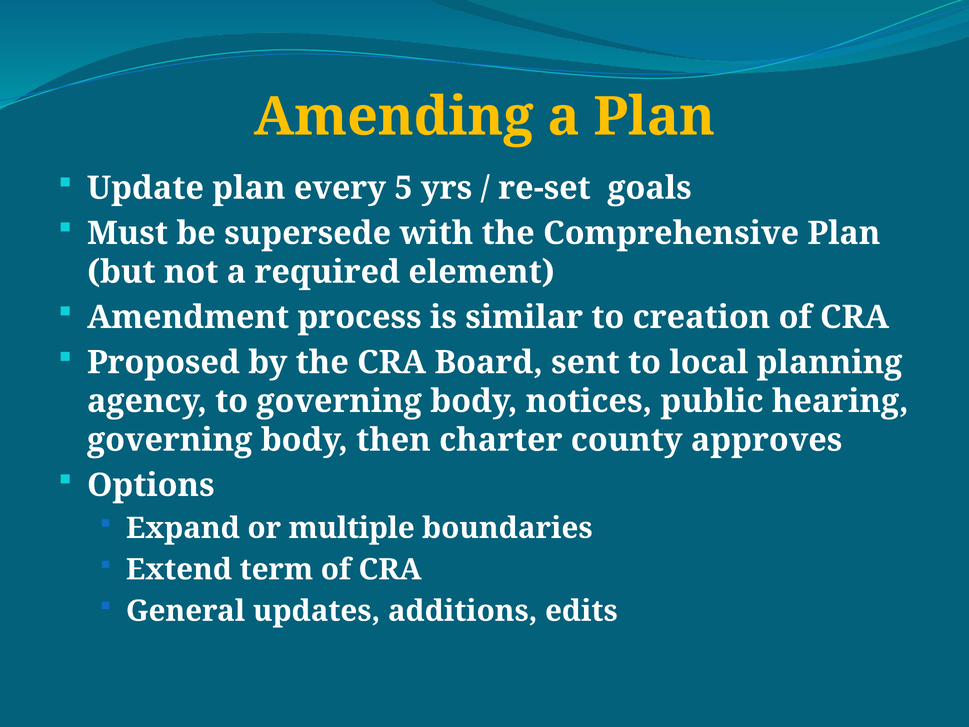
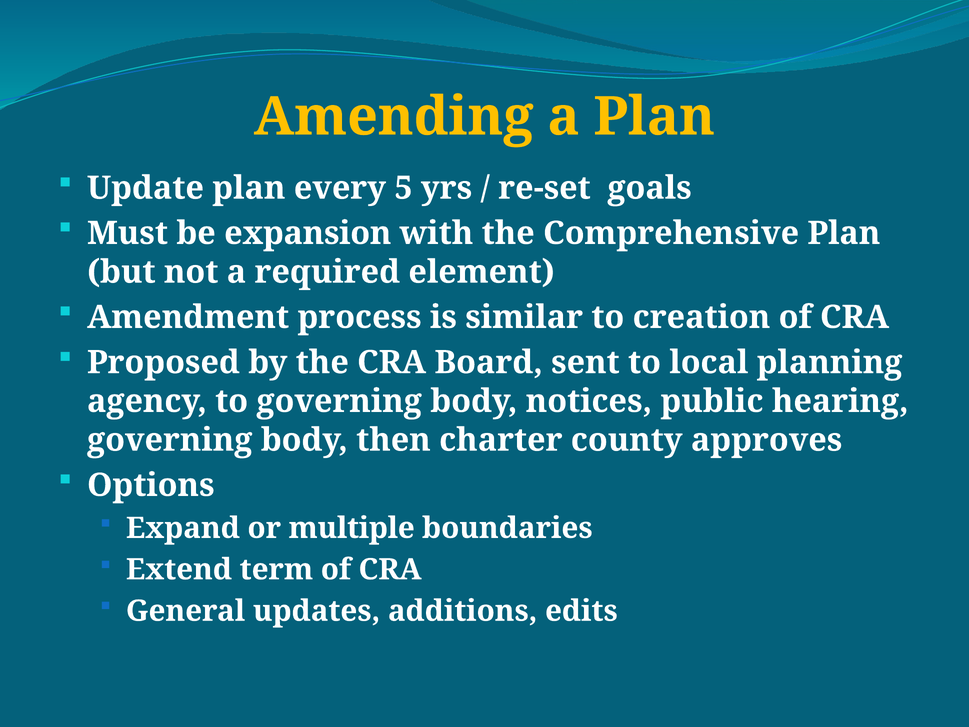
supersede: supersede -> expansion (308, 233)
